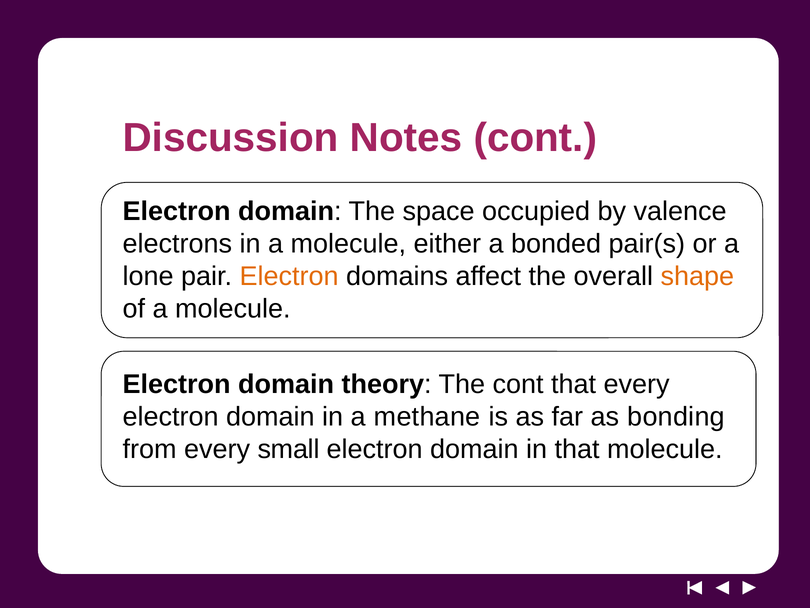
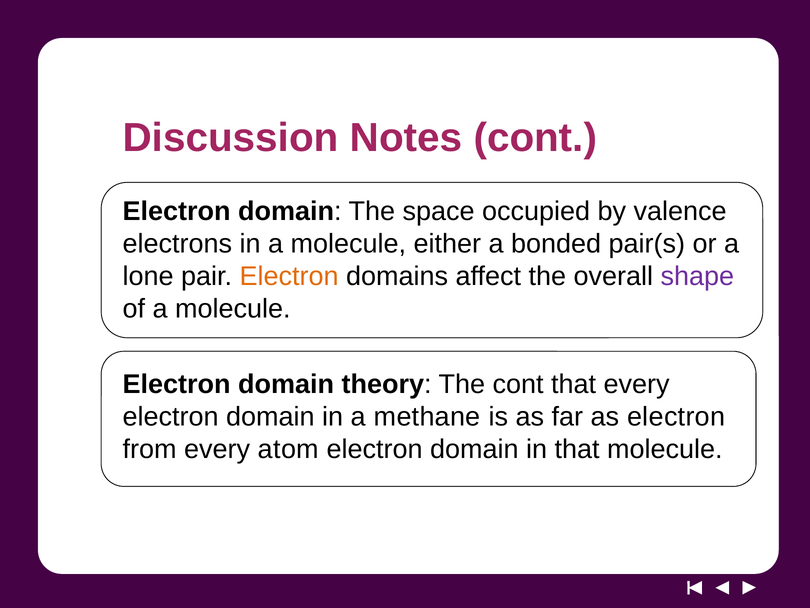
shape colour: orange -> purple (698, 276)
as bonding: bonding -> electron (676, 416)
small: small -> atom (288, 449)
